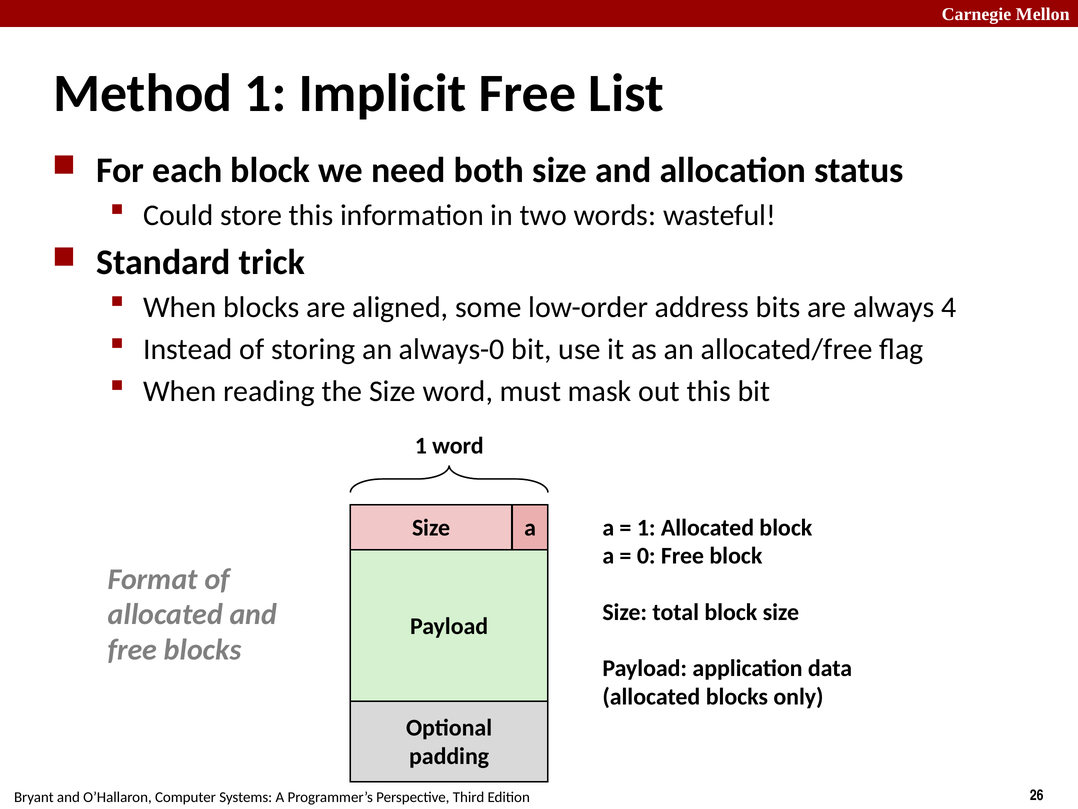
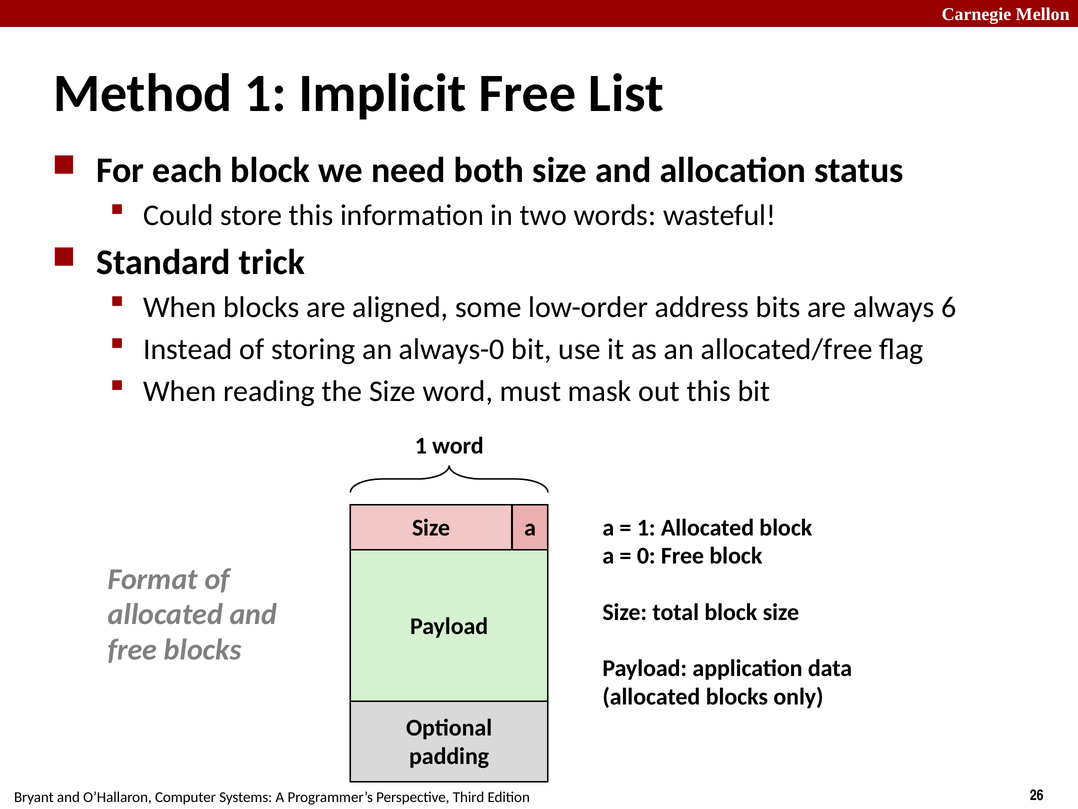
4: 4 -> 6 (949, 307)
